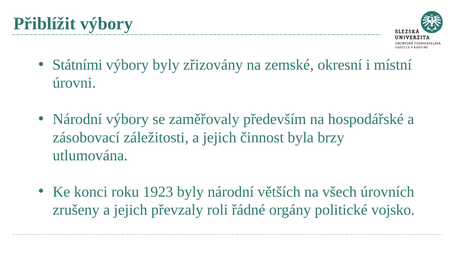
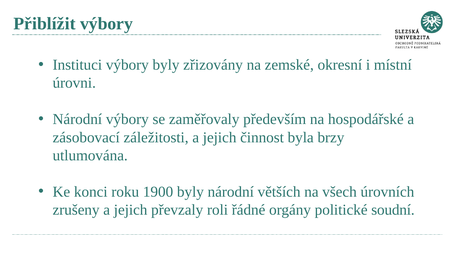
Státními: Státními -> Instituci (77, 65)
1923: 1923 -> 1900 (158, 192)
vojsko: vojsko -> soudní (393, 210)
